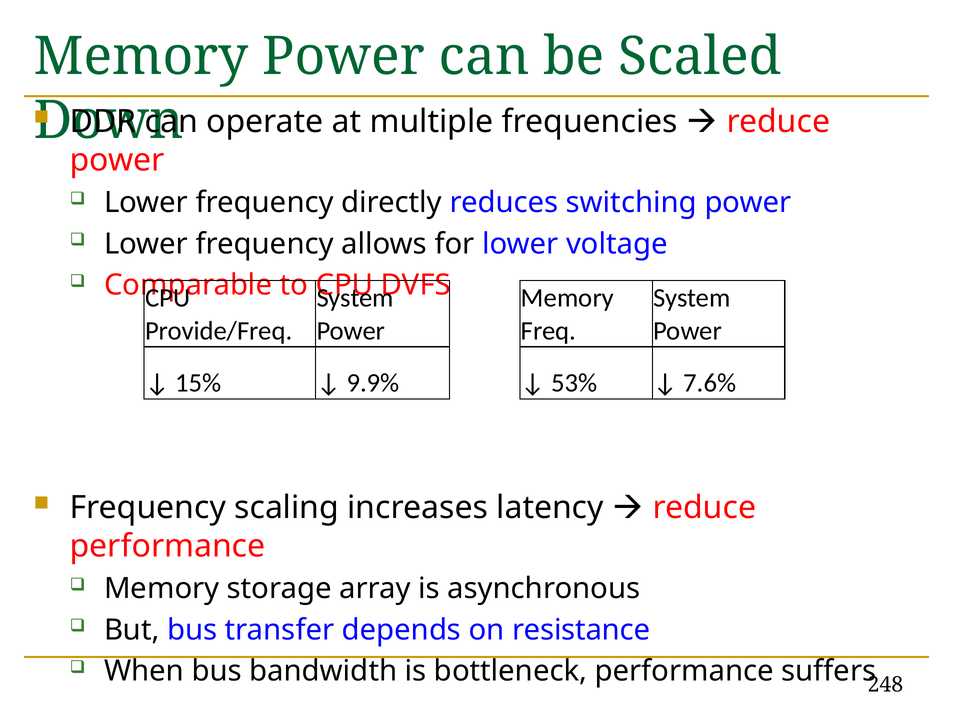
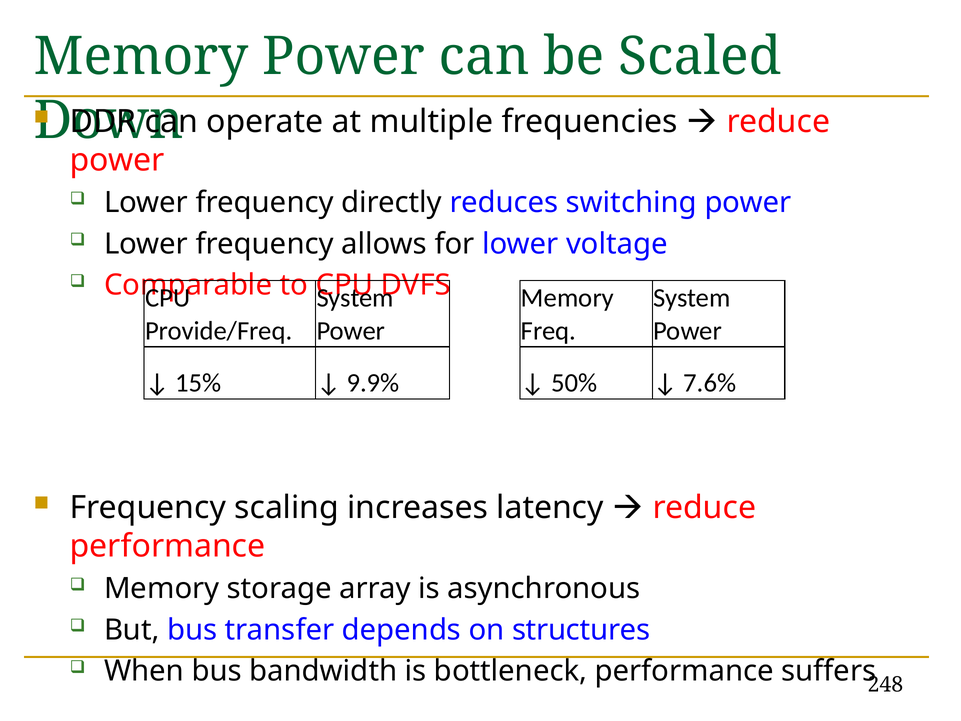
53%: 53% -> 50% (574, 383)
resistance: resistance -> structures (581, 630)
